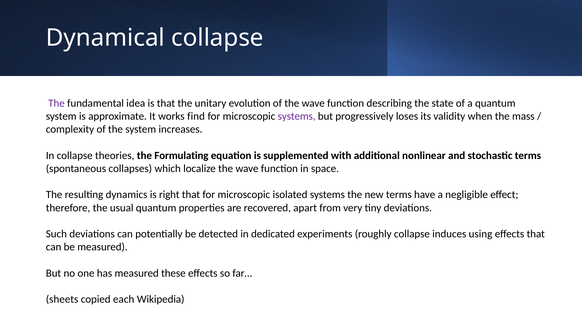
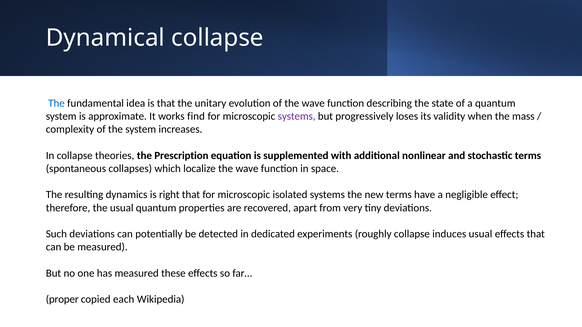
The colour: purple -> blue (56, 103)
Formulating: Formulating -> Prescription (181, 156)
induces using: using -> usual (481, 234)
sheets: sheets -> proper (62, 300)
